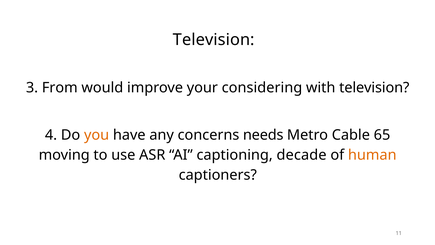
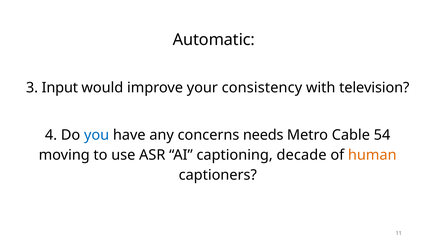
Television: Television -> Automatic (214, 40)
From: From -> Input (60, 88)
considering: considering -> consistency (262, 88)
you colour: orange -> blue (97, 135)
65: 65 -> 54 (382, 135)
